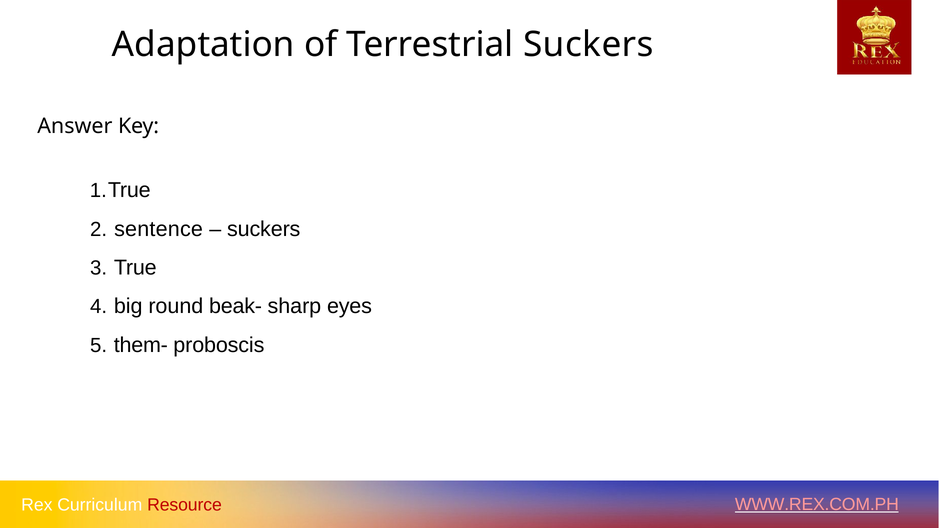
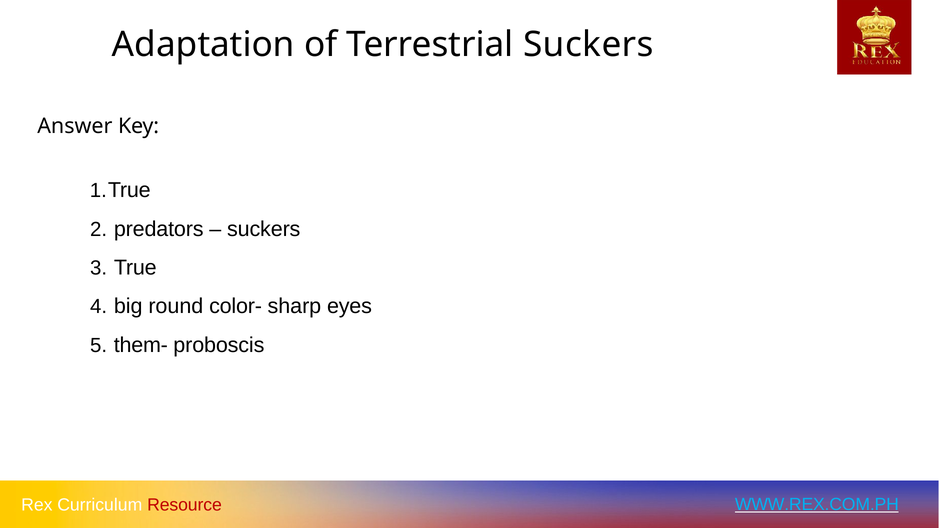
sentence: sentence -> predators (159, 229)
beak-: beak- -> color- (236, 306)
WWW.REX.COM.PH colour: pink -> light blue (817, 504)
